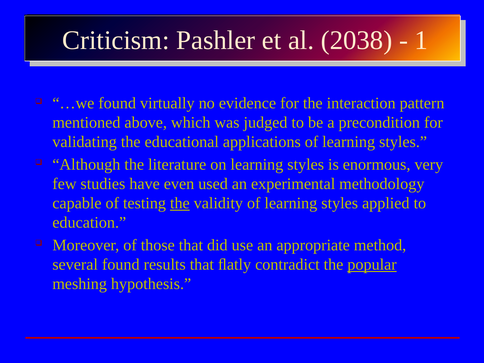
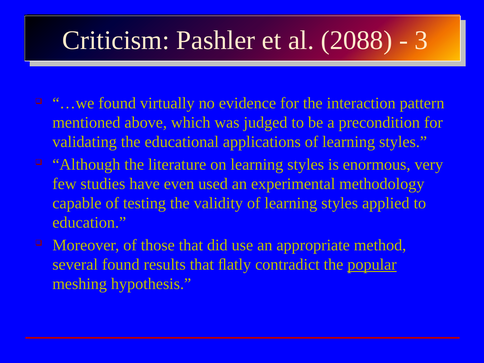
2038: 2038 -> 2088 (357, 40)
1: 1 -> 3 (421, 40)
the underline: present -> none (180, 203)
